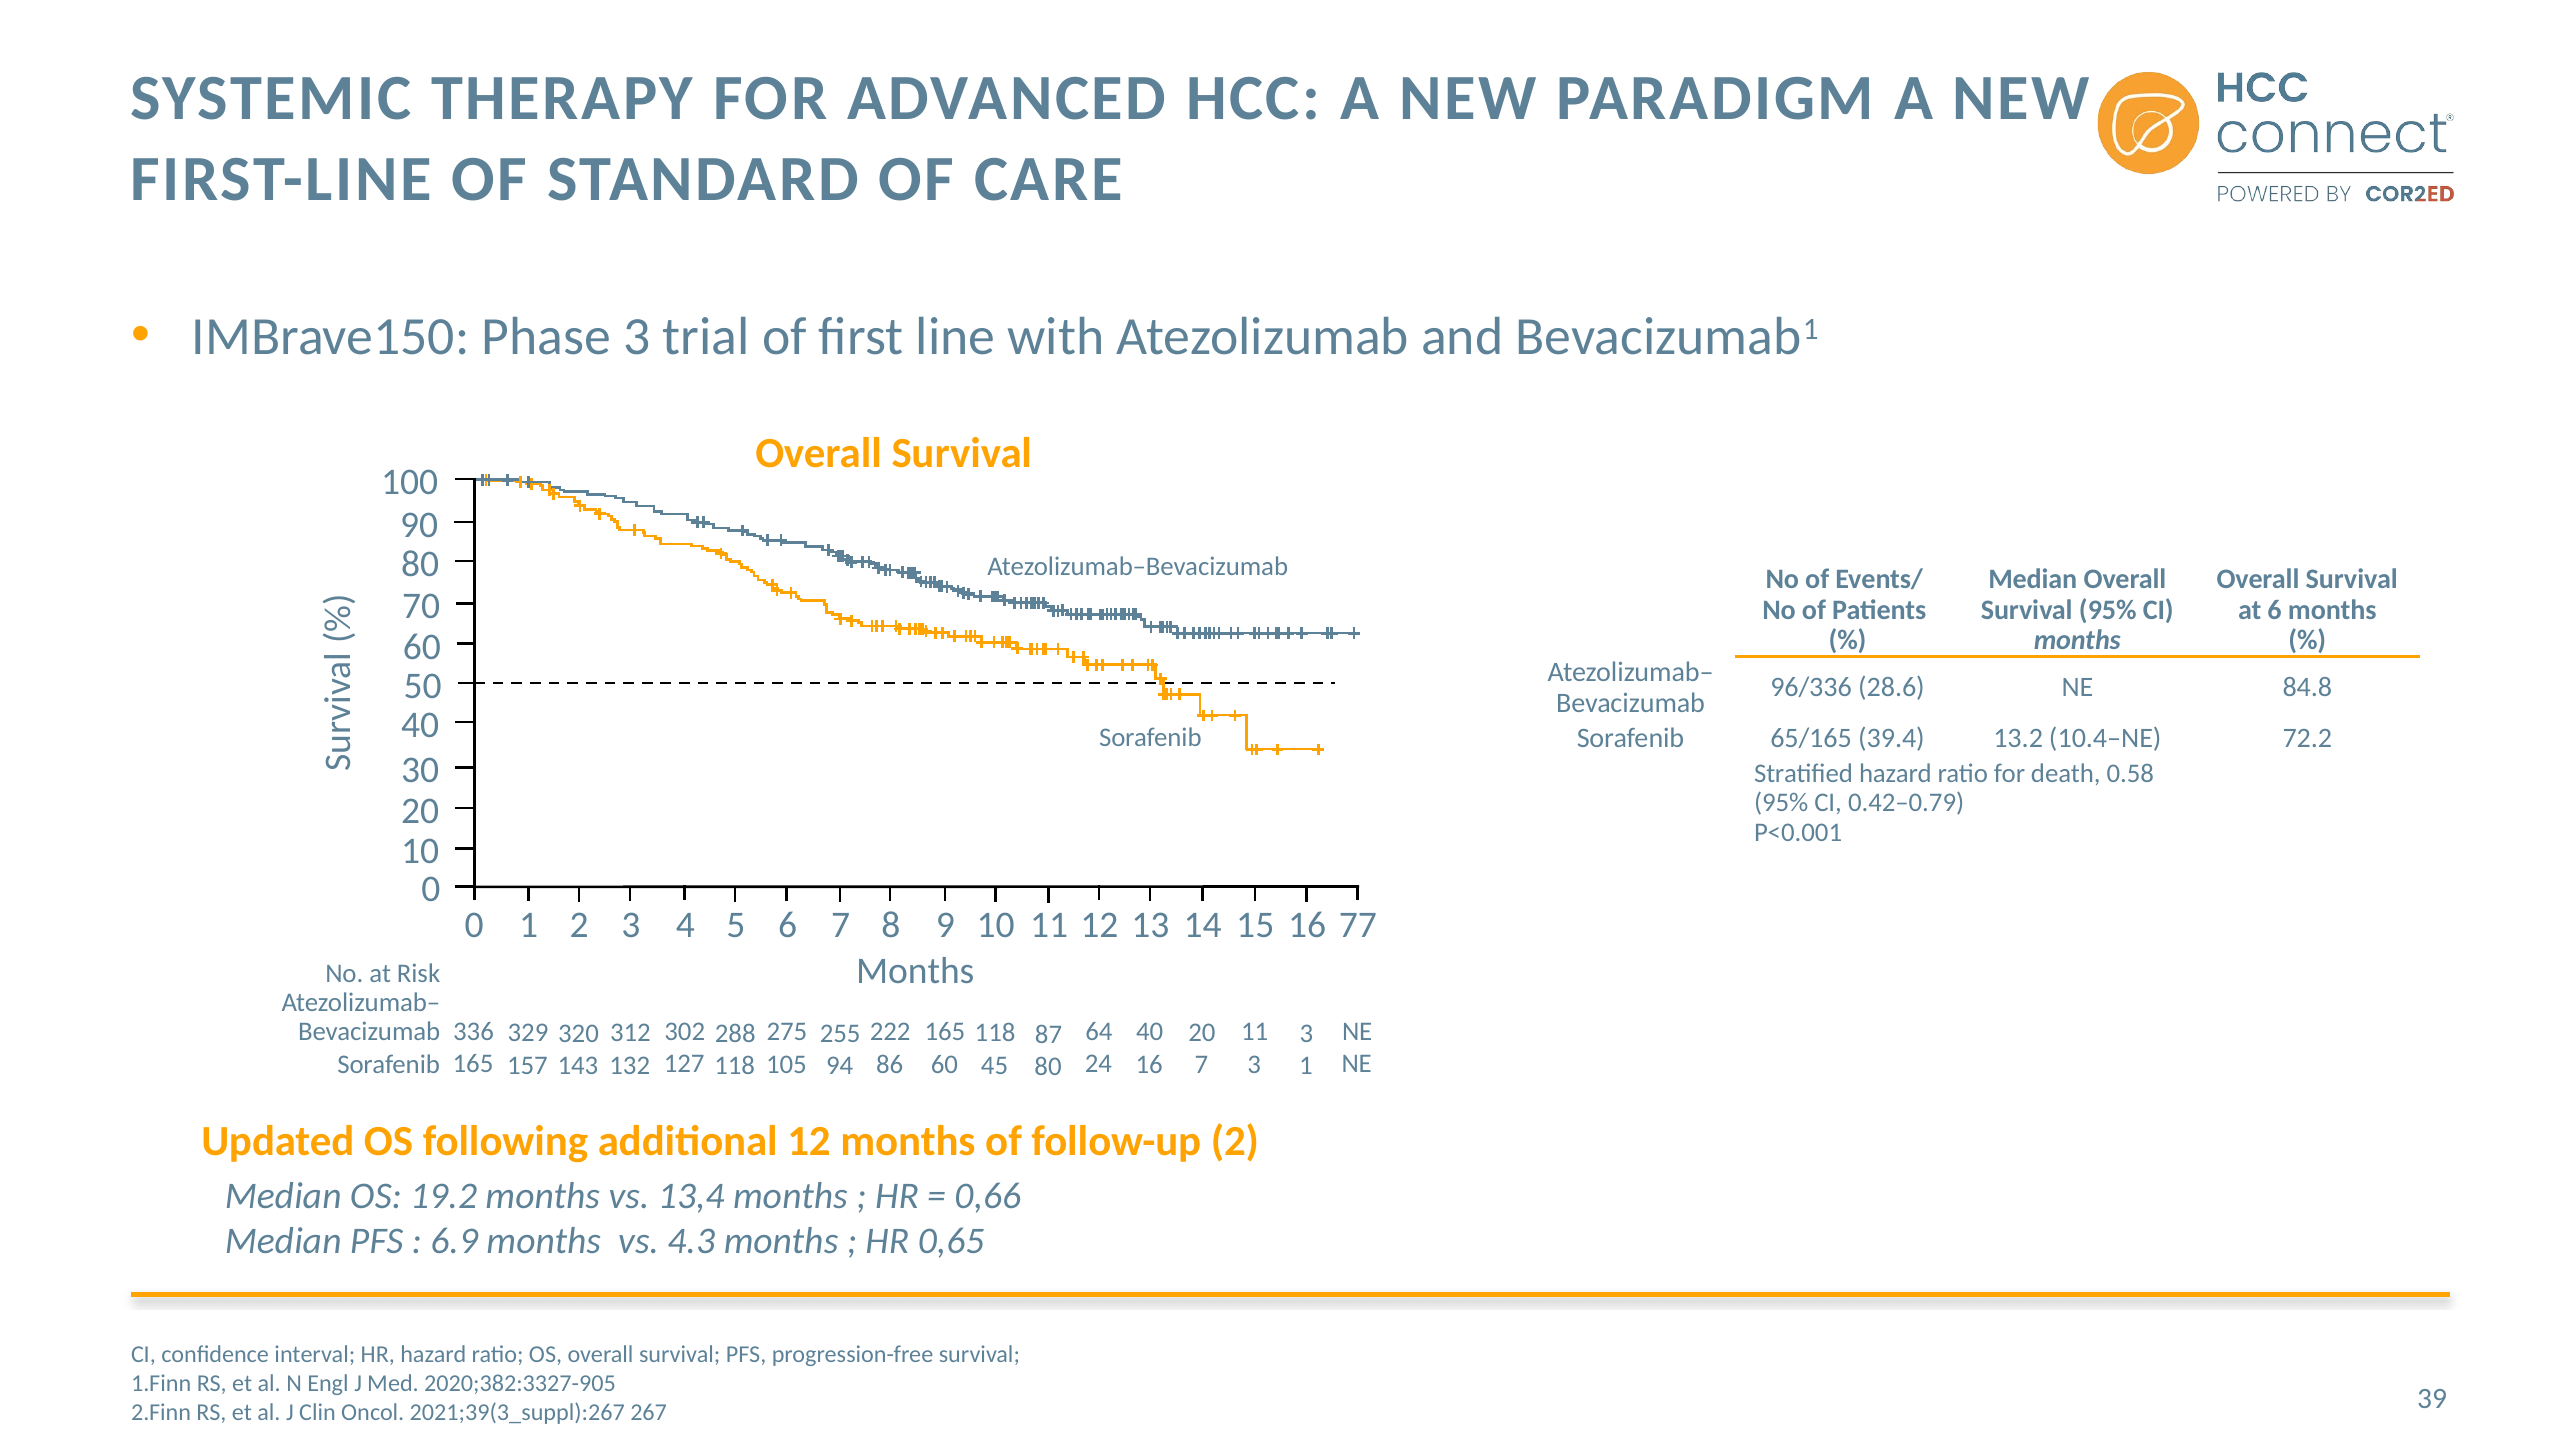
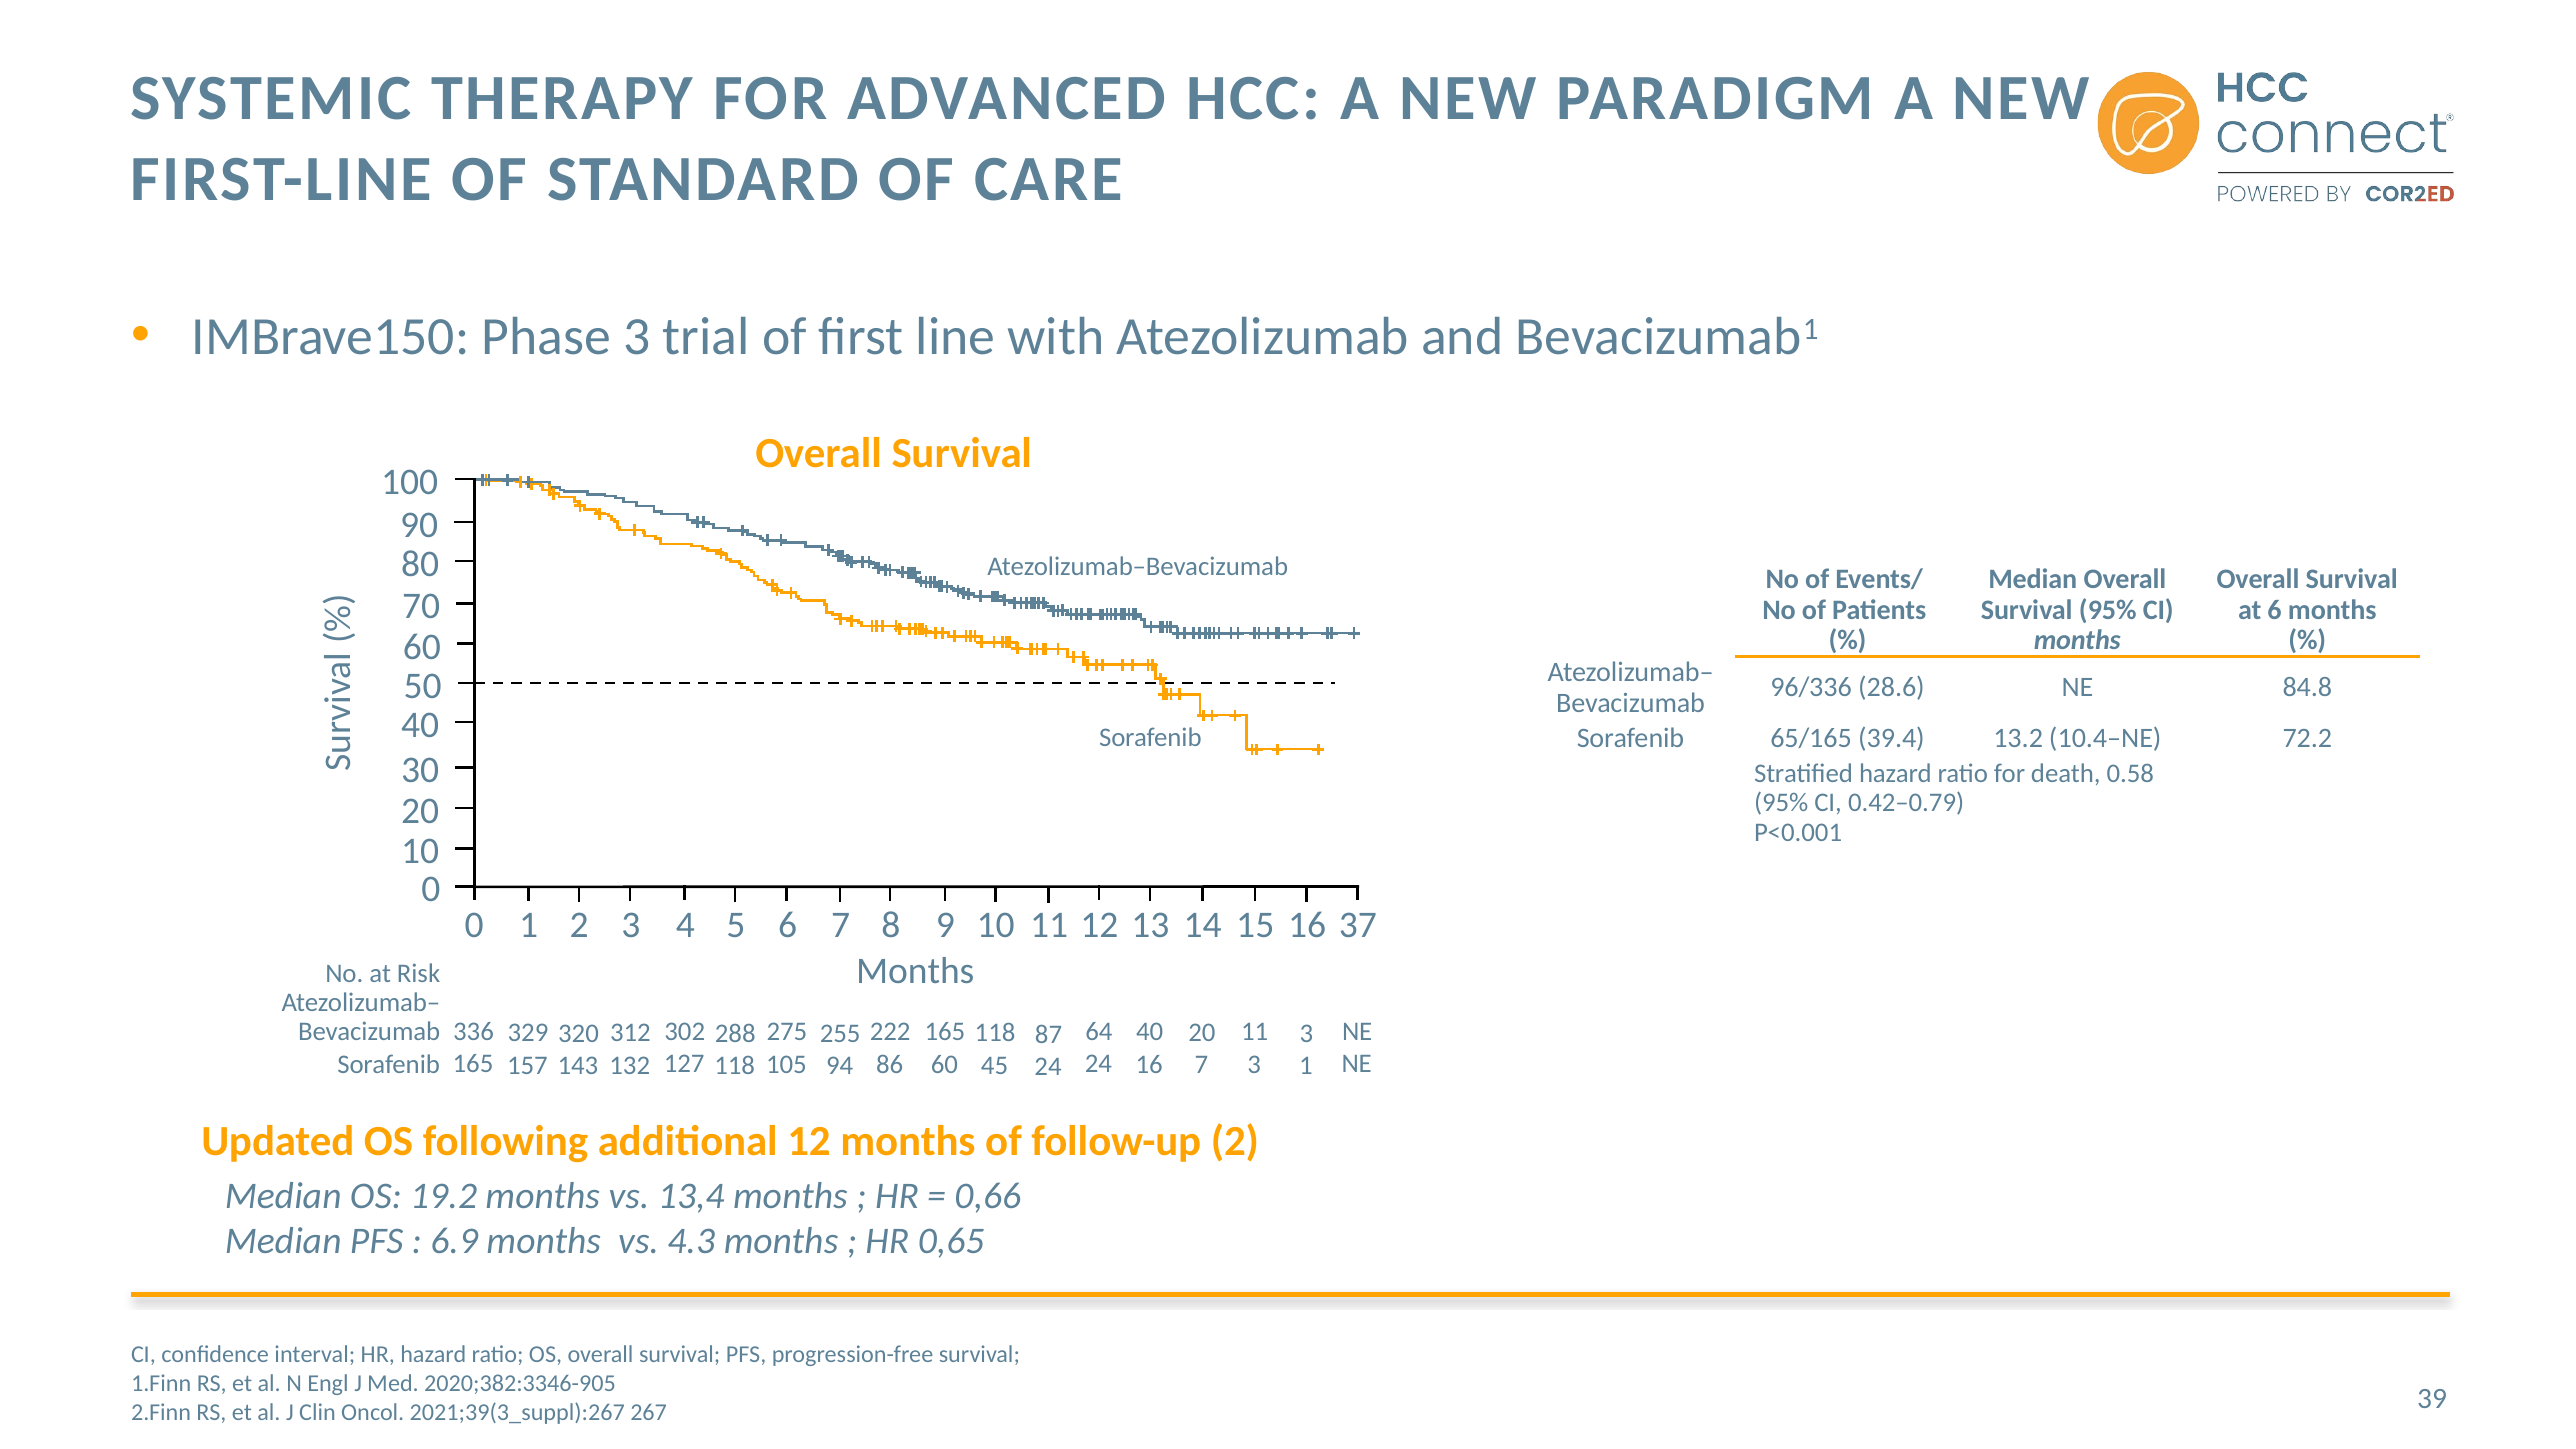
77: 77 -> 37 (1358, 925)
45 80: 80 -> 24 (1048, 1067)
2020;382:3327-905: 2020;382:3327-905 -> 2020;382:3346-905 (520, 1383)
